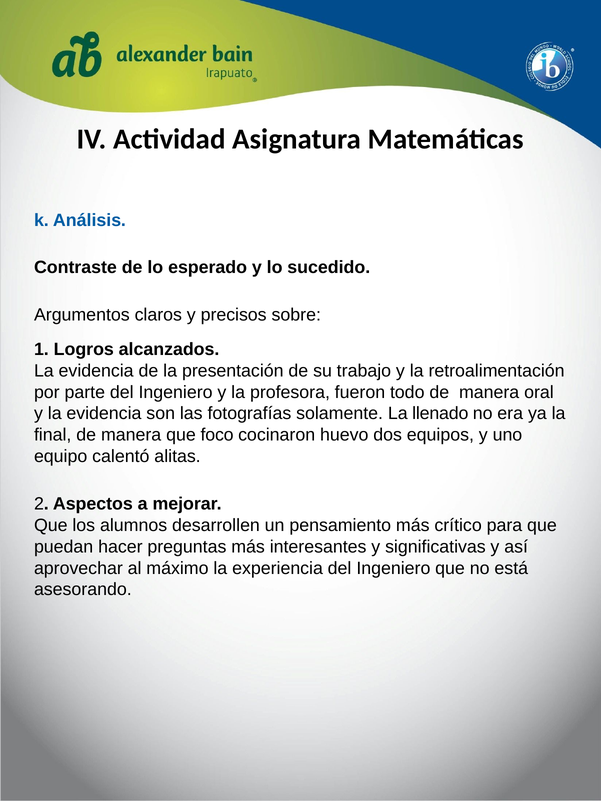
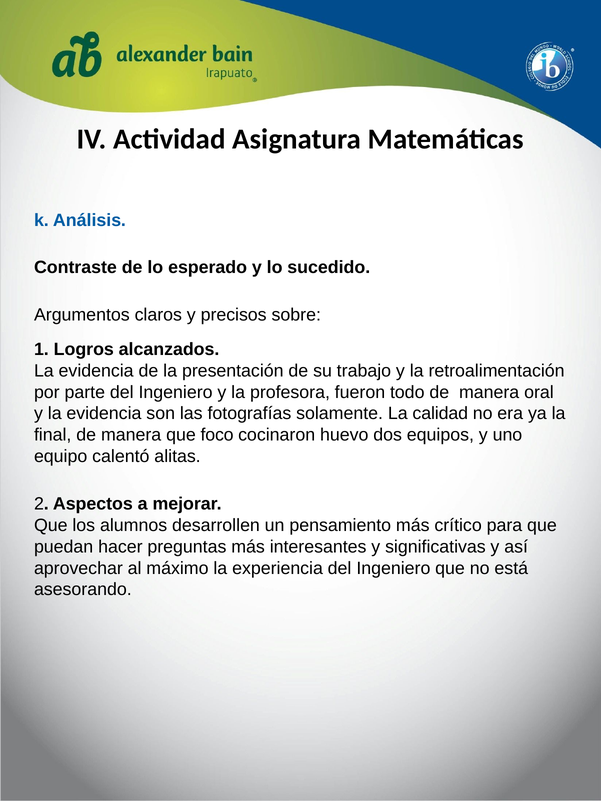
llenado: llenado -> calidad (440, 414)
